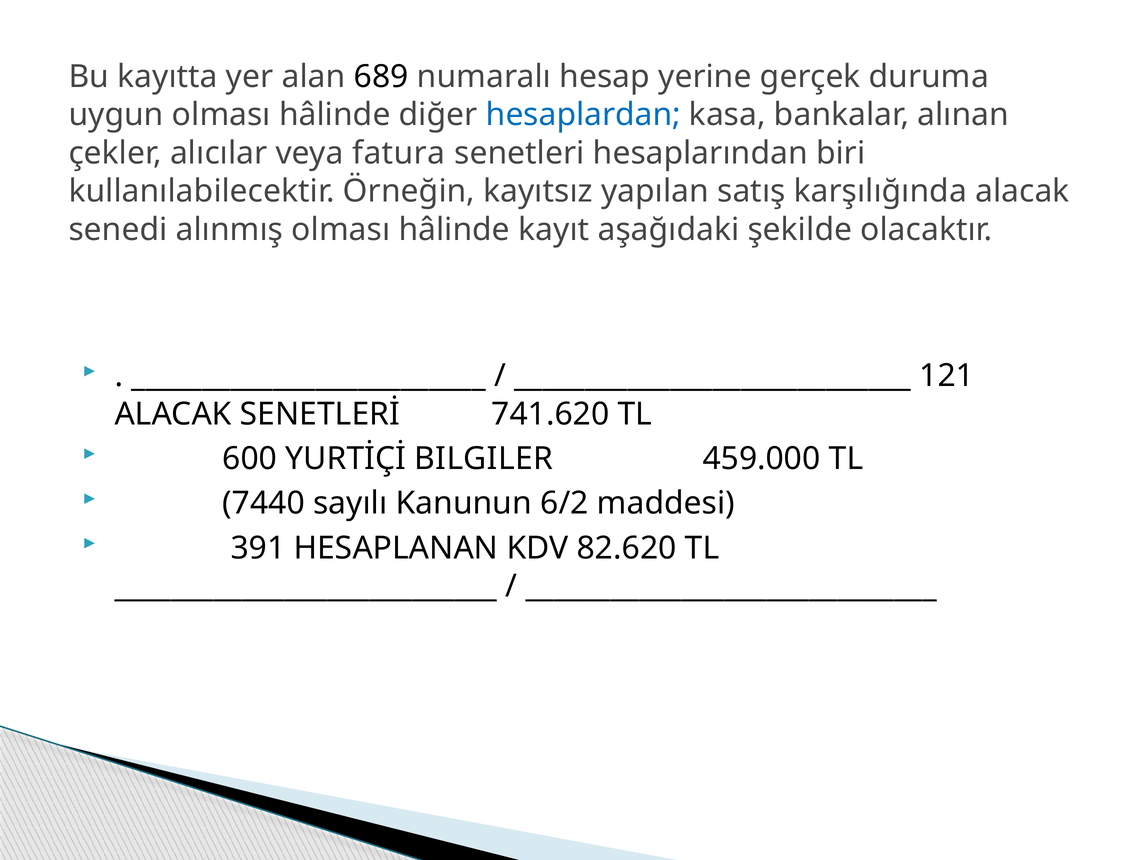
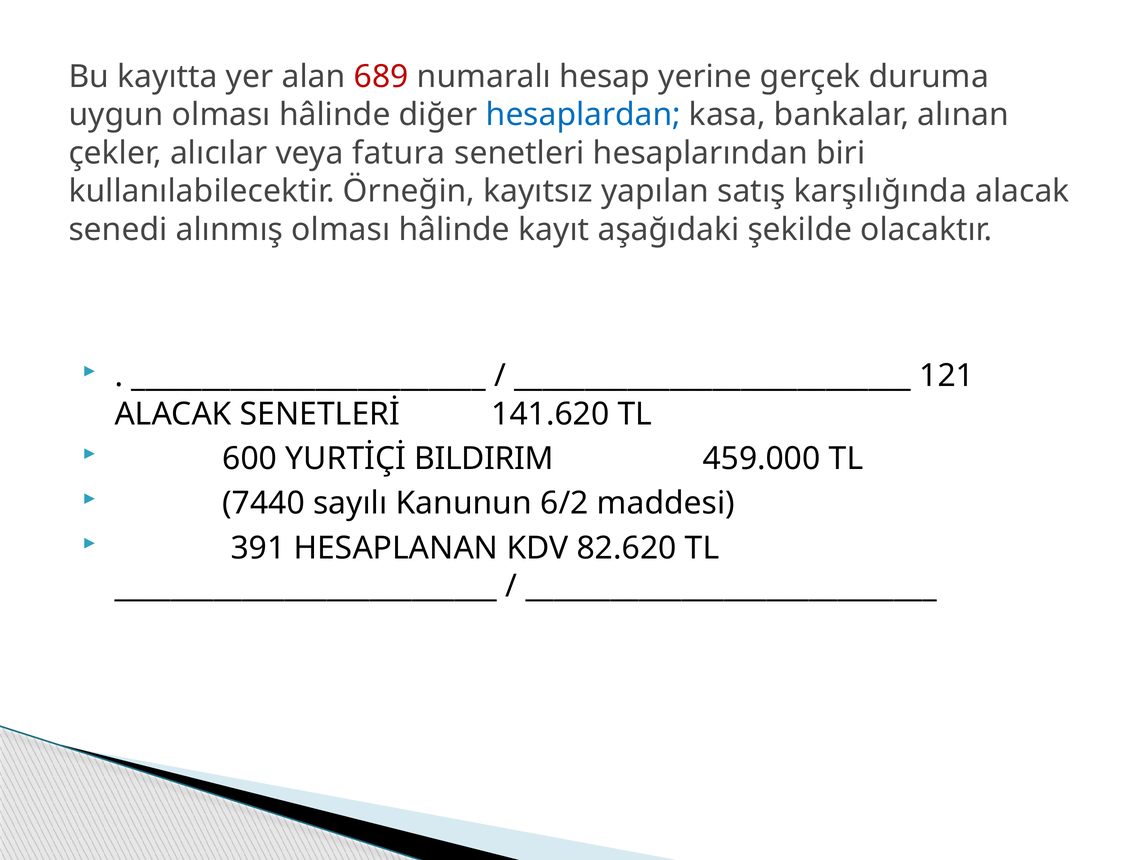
689 colour: black -> red (381, 77)
741.620: 741.620 -> 141.620 (550, 414)
BILGILER: BILGILER -> BILDIRIM (484, 459)
